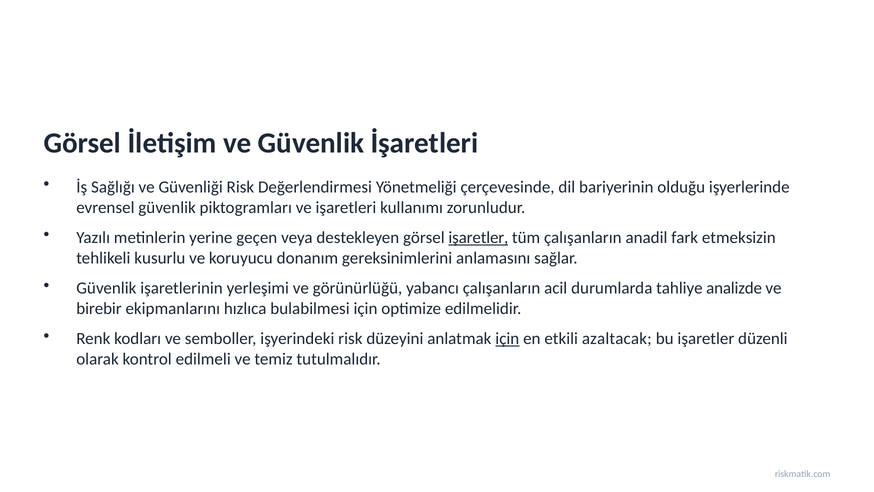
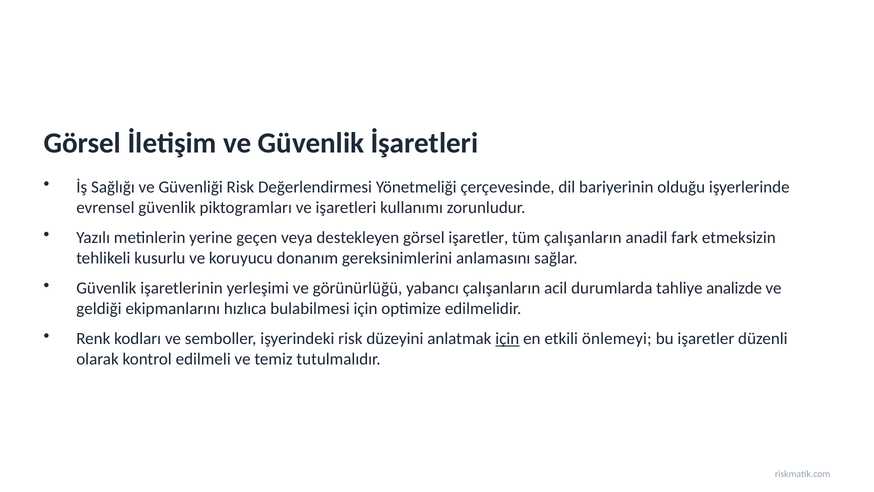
işaretler underline: present -> none (478, 237)
birebir: birebir -> geldiği (99, 308)
azaltacak: azaltacak -> önlemeyi (617, 339)
